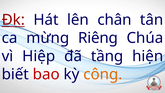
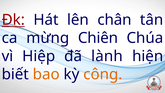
Riêng: Riêng -> Chiên (98, 38)
tầng: tầng -> lành (107, 56)
bao colour: red -> orange (46, 74)
